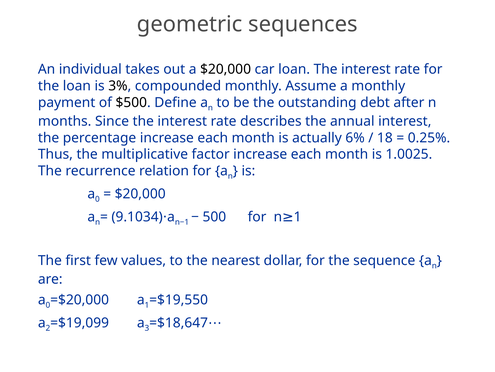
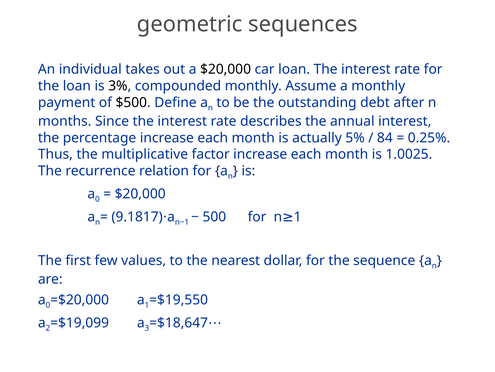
6%: 6% -> 5% (355, 138)
18: 18 -> 84 (385, 138)
9.1034: 9.1034 -> 9.1817 (137, 216)
